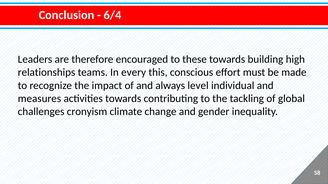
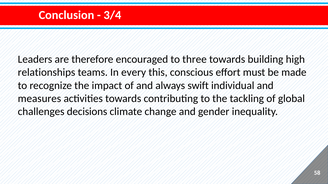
6/4: 6/4 -> 3/4 (112, 15)
these: these -> three (195, 59)
level: level -> swift (198, 86)
cronyism: cronyism -> decisions (87, 112)
